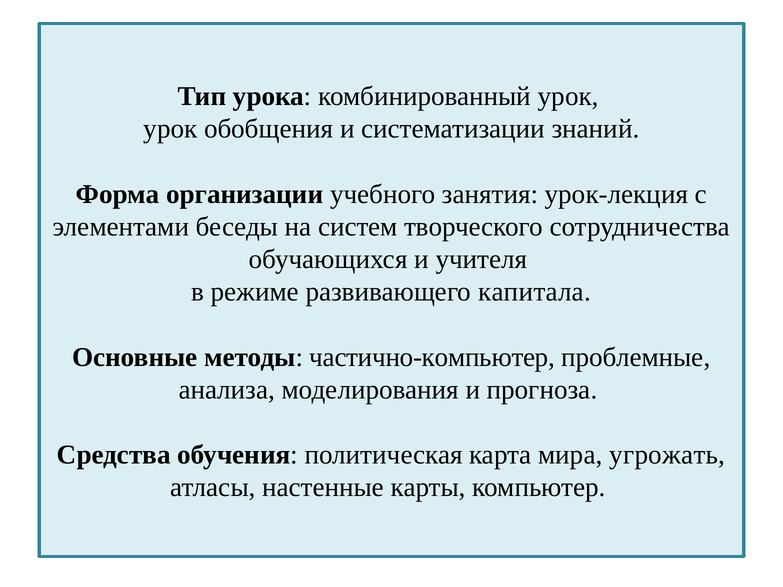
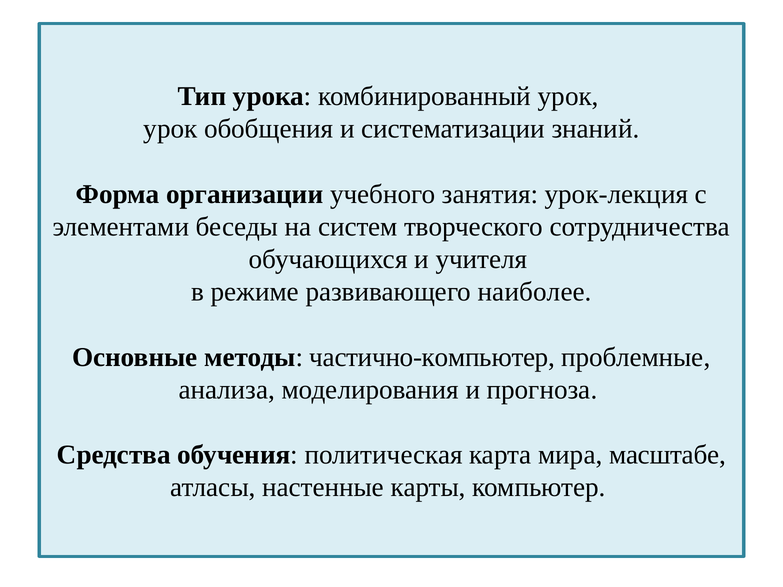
капитала: капитала -> наиболее (535, 292)
угрожать: угрожать -> масштабе (668, 455)
